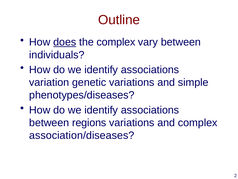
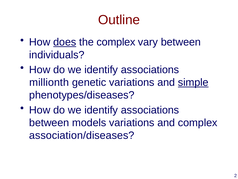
variation: variation -> millionth (49, 82)
simple underline: none -> present (193, 82)
regions: regions -> models (89, 122)
